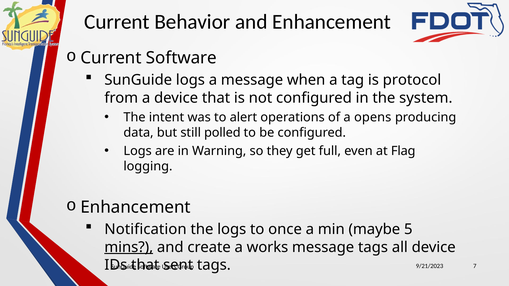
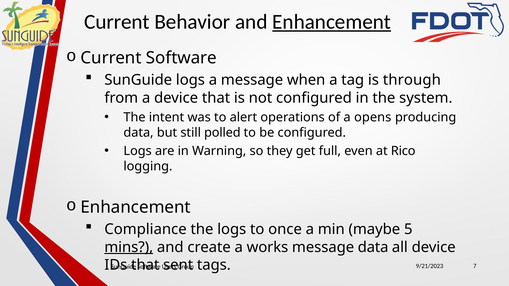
Enhancement underline: none -> present (332, 22)
protocol: protocol -> through (412, 80)
Flag: Flag -> Rico (403, 151)
Notification: Notification -> Compliance (146, 230)
message tags: tags -> data (373, 247)
